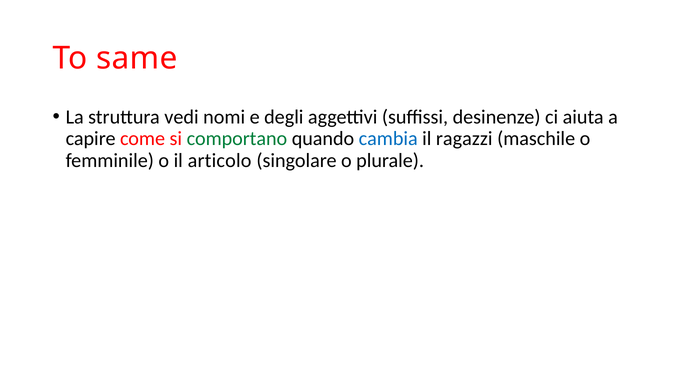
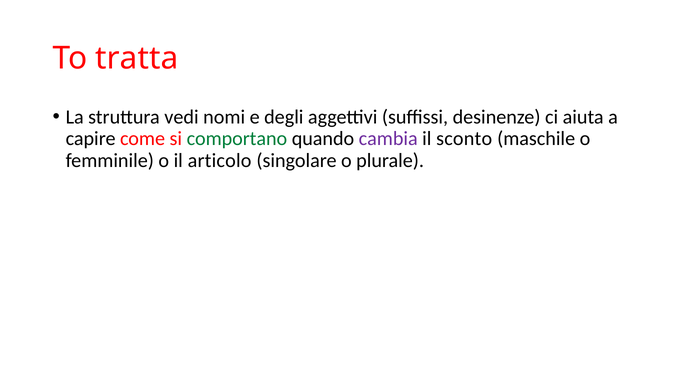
same: same -> tratta (137, 58)
cambia colour: blue -> purple (388, 139)
ragazzi: ragazzi -> sconto (464, 139)
